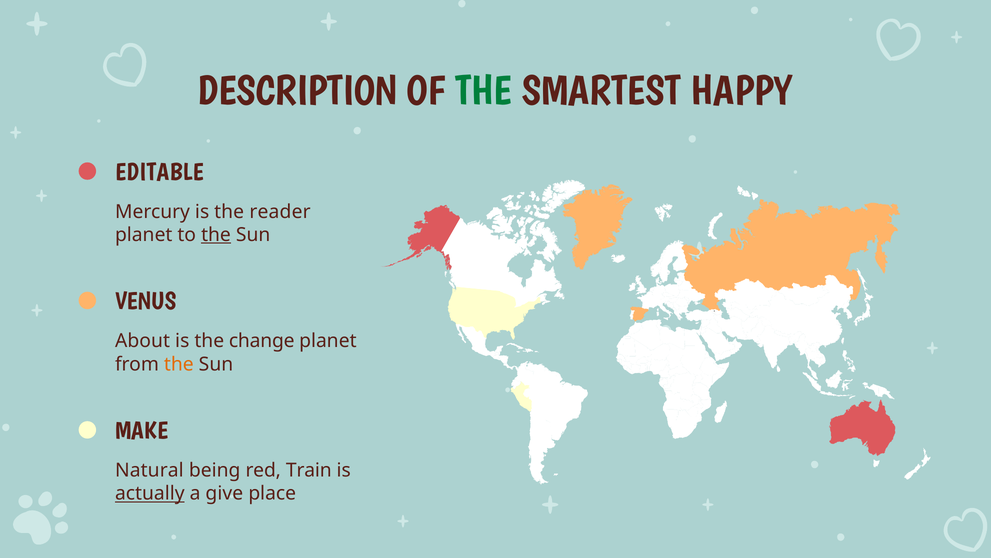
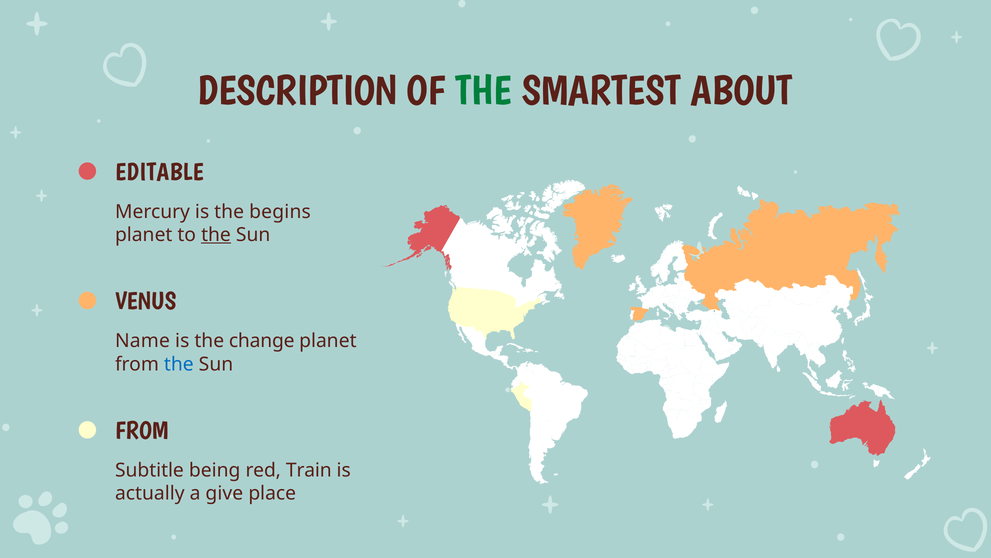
HAPPY: HAPPY -> ABOUT (742, 90)
reader: reader -> begins (280, 211)
About: About -> Name (142, 341)
the colour: orange -> blue (179, 364)
MAKE: MAKE -> FROM (142, 430)
Natural: Natural -> Subtitle (149, 470)
actually underline: present -> none (150, 493)
